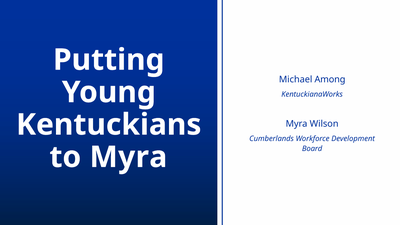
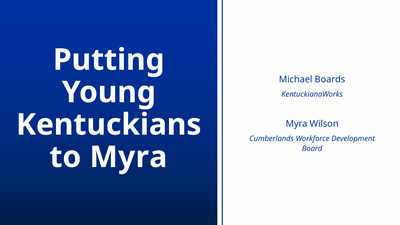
Among: Among -> Boards (330, 80)
